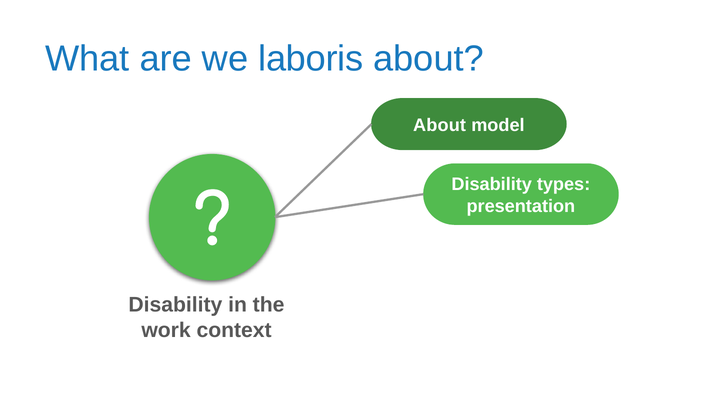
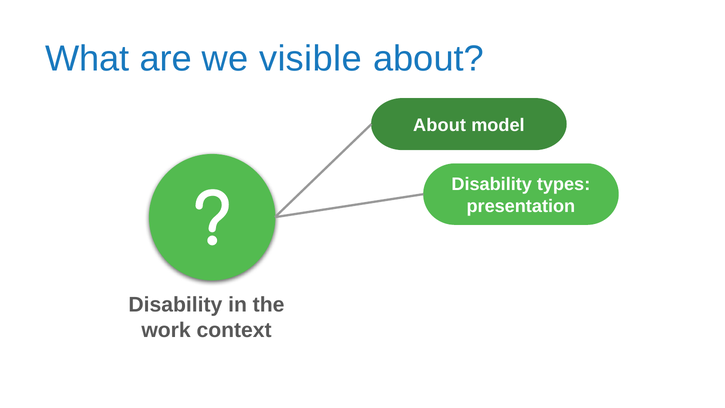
laboris: laboris -> visible (311, 59)
